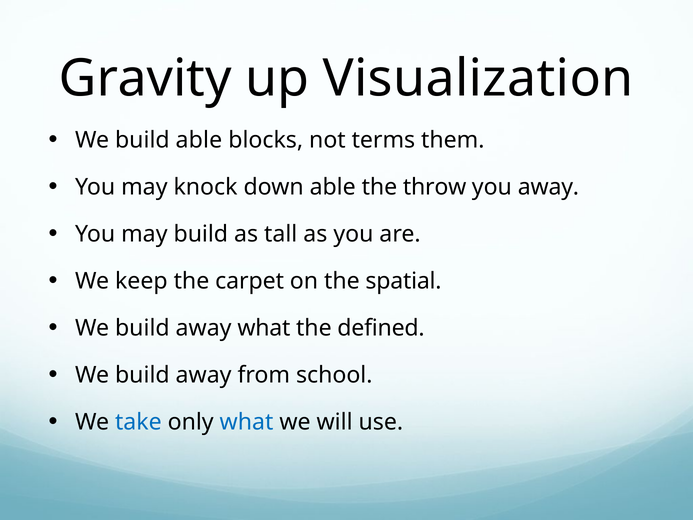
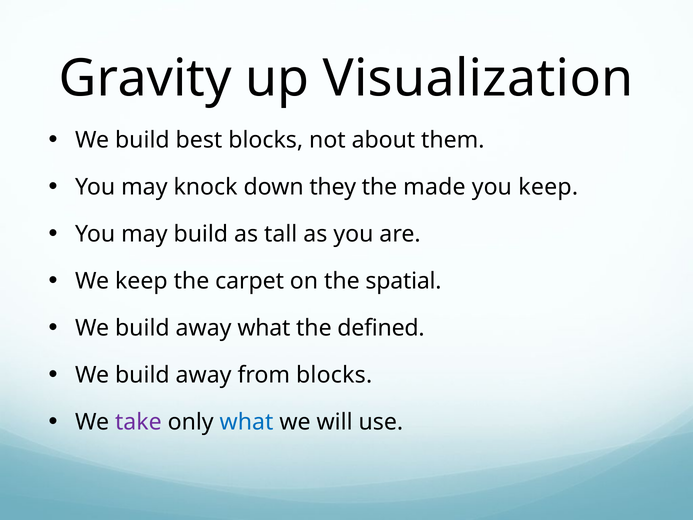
build able: able -> best (199, 140)
terms: terms -> about (383, 140)
down able: able -> they (333, 187)
throw: throw -> made (434, 187)
you away: away -> keep (548, 187)
from school: school -> blocks (334, 375)
take colour: blue -> purple (138, 422)
